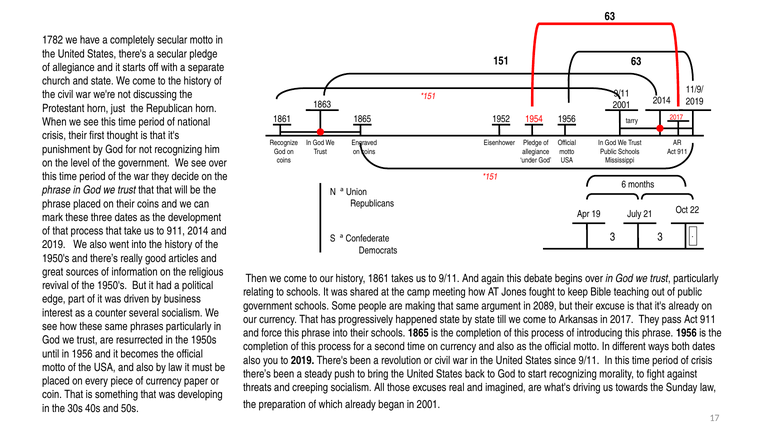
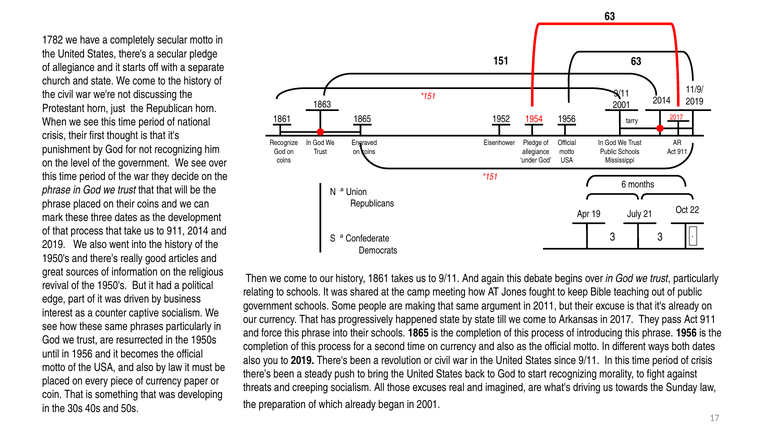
2089: 2089 -> 2011 (545, 306)
several: several -> captive (144, 313)
